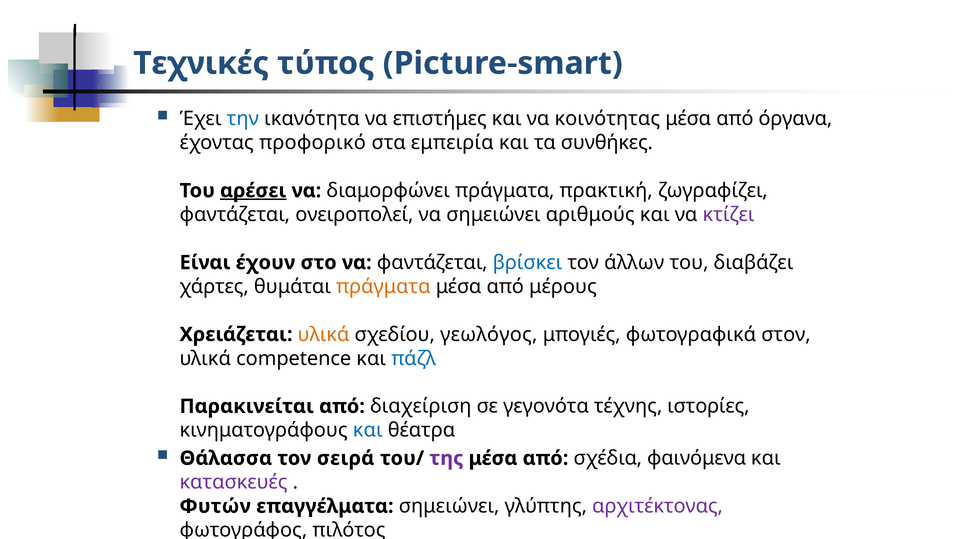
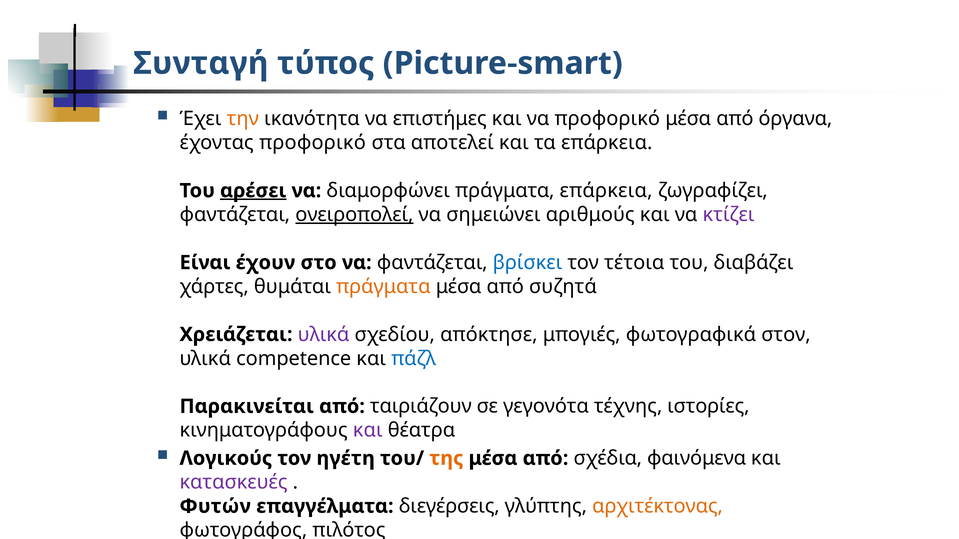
Τεχνικές: Τεχνικές -> Συνταγή (201, 63)
την colour: blue -> orange (243, 119)
να κοινότητας: κοινότητας -> προφορικό (607, 119)
εμπειρία: εμπειρία -> αποτελεί (452, 143)
τα συνθήκες: συνθήκες -> επάρκεια (607, 143)
πράγματα πρακτική: πρακτική -> επάρκεια (606, 191)
ονειροπολεί underline: none -> present (354, 215)
άλλων: άλλων -> τέτοια (634, 263)
μέρους: μέρους -> συζητά (563, 287)
υλικά colour: orange -> purple (324, 335)
γεωλόγος: γεωλόγος -> απόκτησε (489, 335)
διαχείριση: διαχείριση -> ταιριάζουν (421, 407)
και colour: blue -> purple (368, 431)
Θάλασσα: Θάλασσα -> Λογικούς (226, 459)
σειρά: σειρά -> ηγέτη (346, 459)
της colour: purple -> orange (446, 459)
επαγγέλματα σημειώνει: σημειώνει -> διεγέρσεις (449, 507)
αρχιτέκτονας colour: purple -> orange (658, 507)
